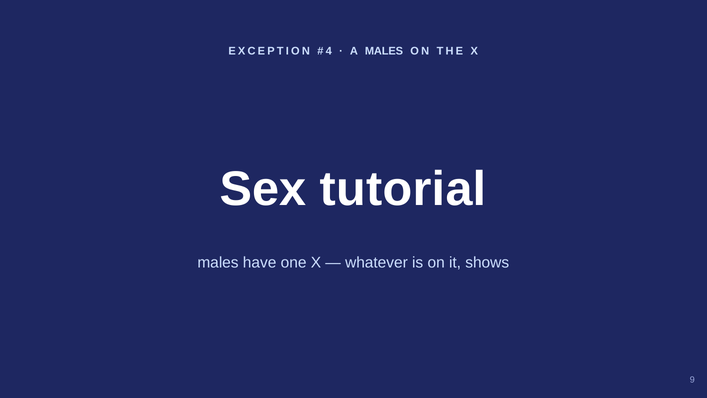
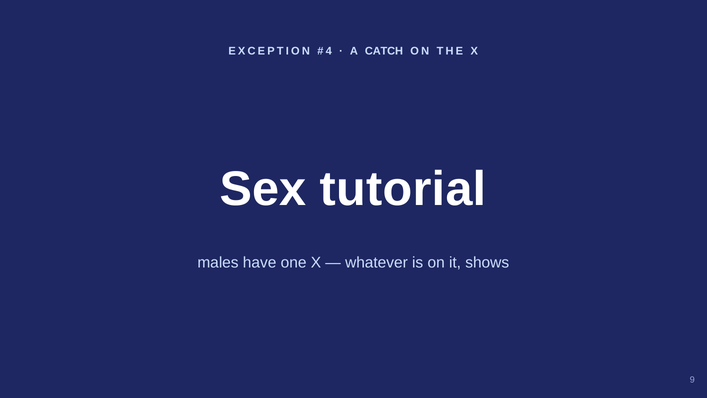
A MALES: MALES -> CATCH (384, 51)
